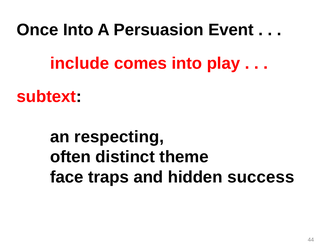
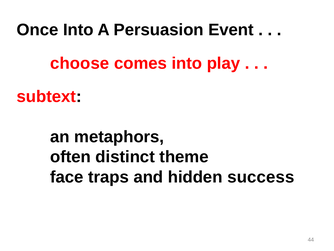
include: include -> choose (80, 63)
respecting: respecting -> metaphors (119, 137)
